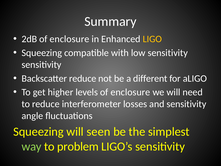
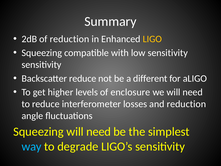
2dB of enclosure: enclosure -> reduction (69, 39)
and sensitivity: sensitivity -> reduction (186, 104)
Squeezing will seen: seen -> need (99, 132)
way colour: light green -> light blue (32, 146)
problem: problem -> degrade (78, 146)
